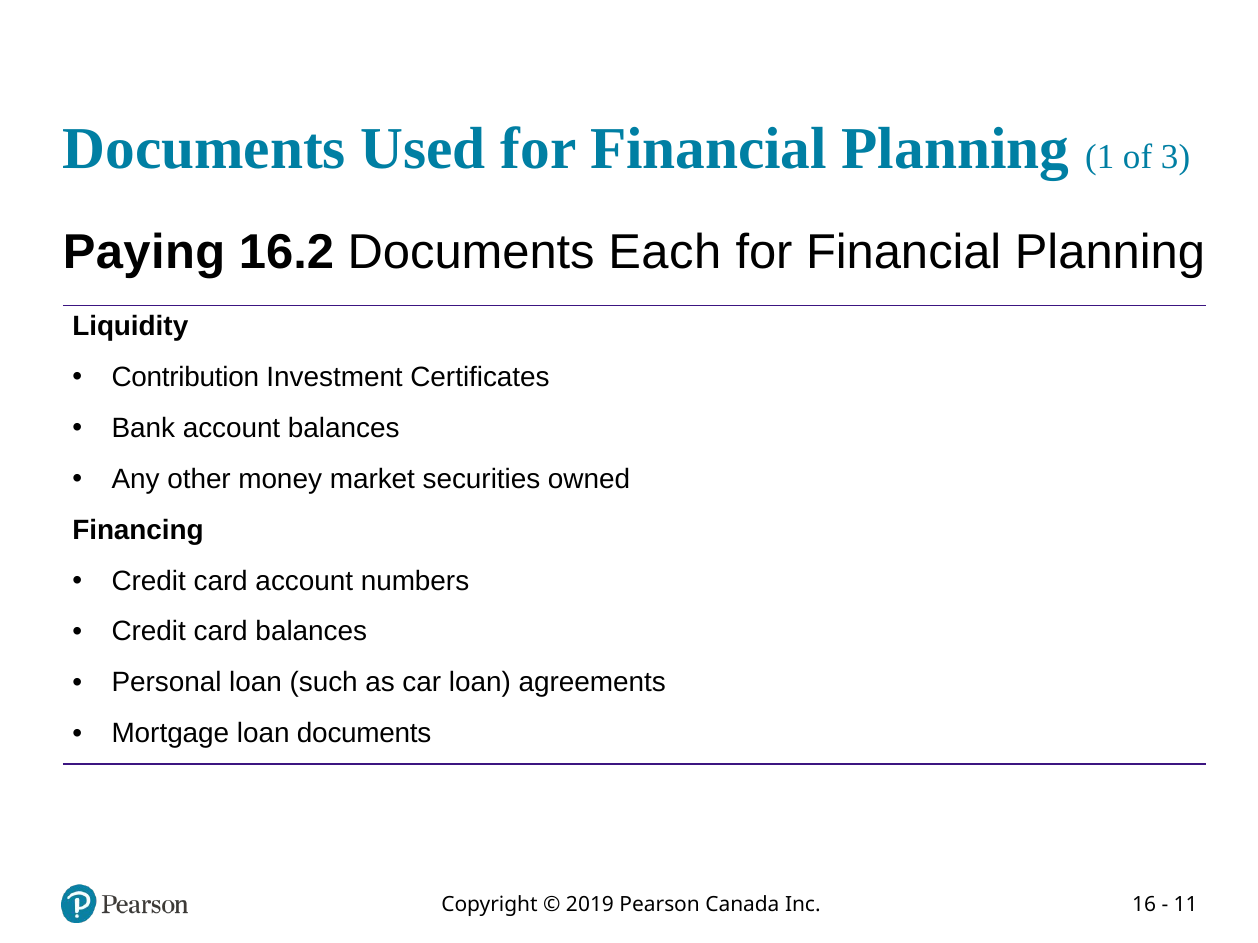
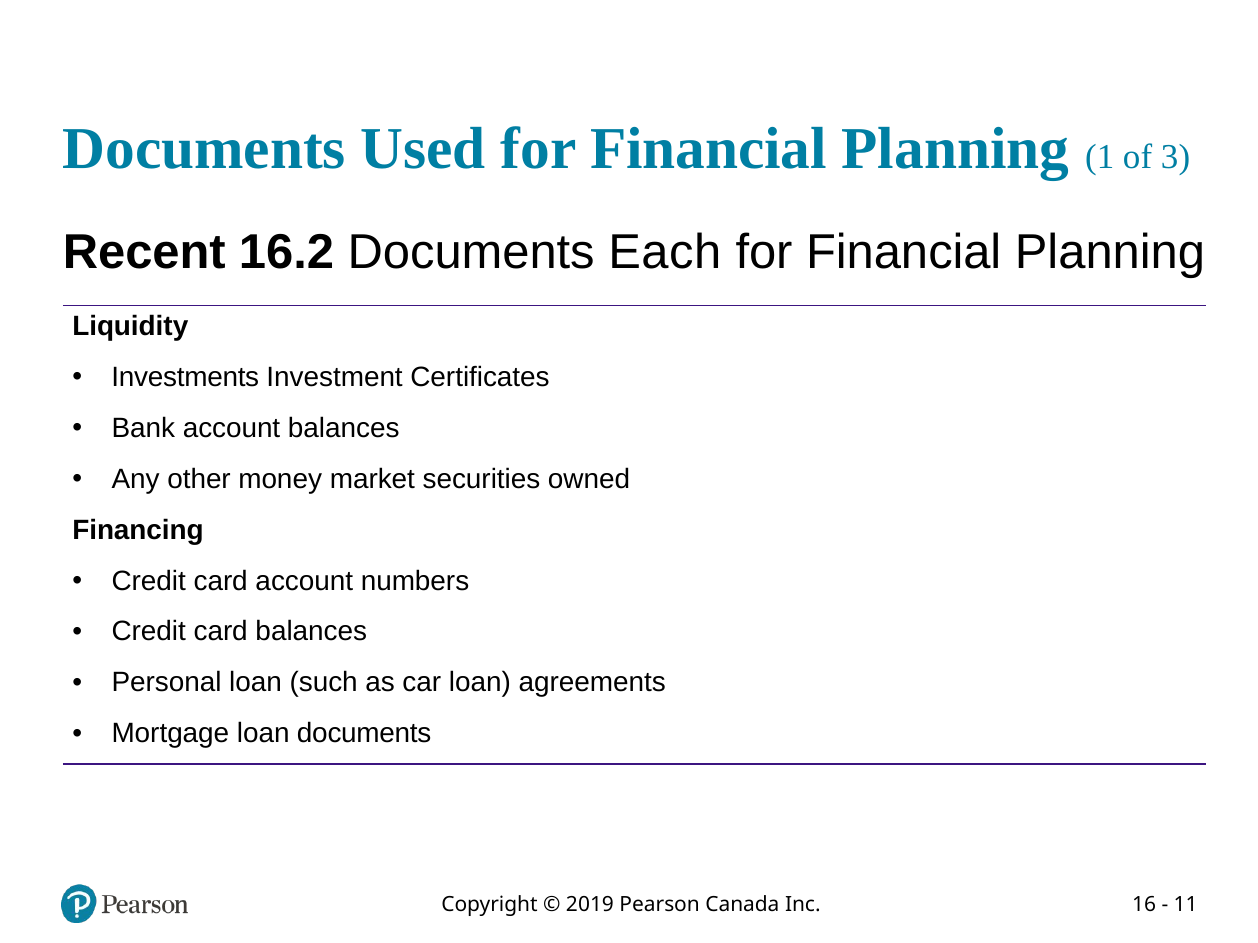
Paying: Paying -> Recent (144, 253)
Contribution: Contribution -> Investments (185, 377)
